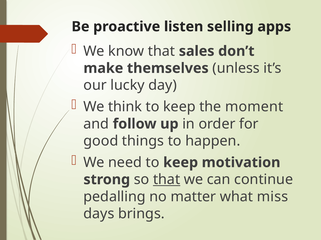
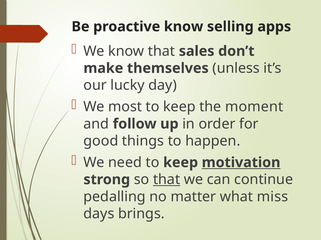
proactive listen: listen -> know (184, 27)
think: think -> most (125, 107)
motivation underline: none -> present (241, 163)
